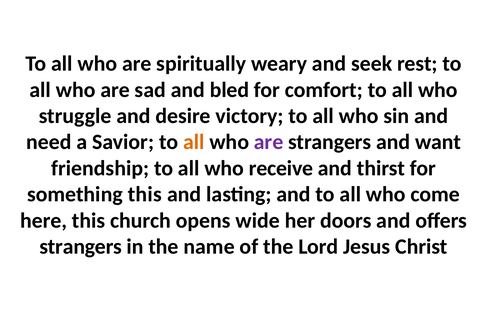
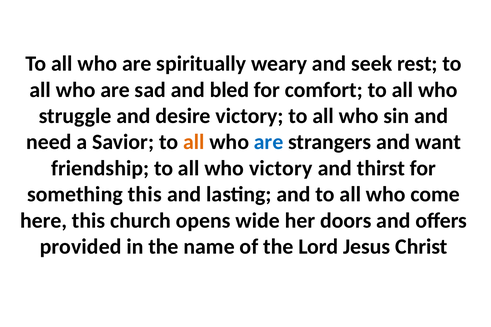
are colour: purple -> blue (269, 142)
who receive: receive -> victory (281, 168)
strangers: strangers -> provided (81, 247)
